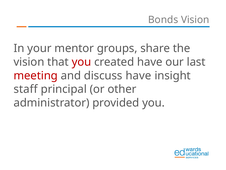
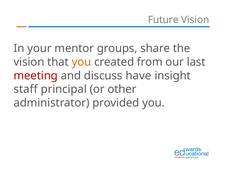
Bonds: Bonds -> Future (163, 20)
you colour: red -> orange (81, 62)
created have: have -> from (150, 62)
